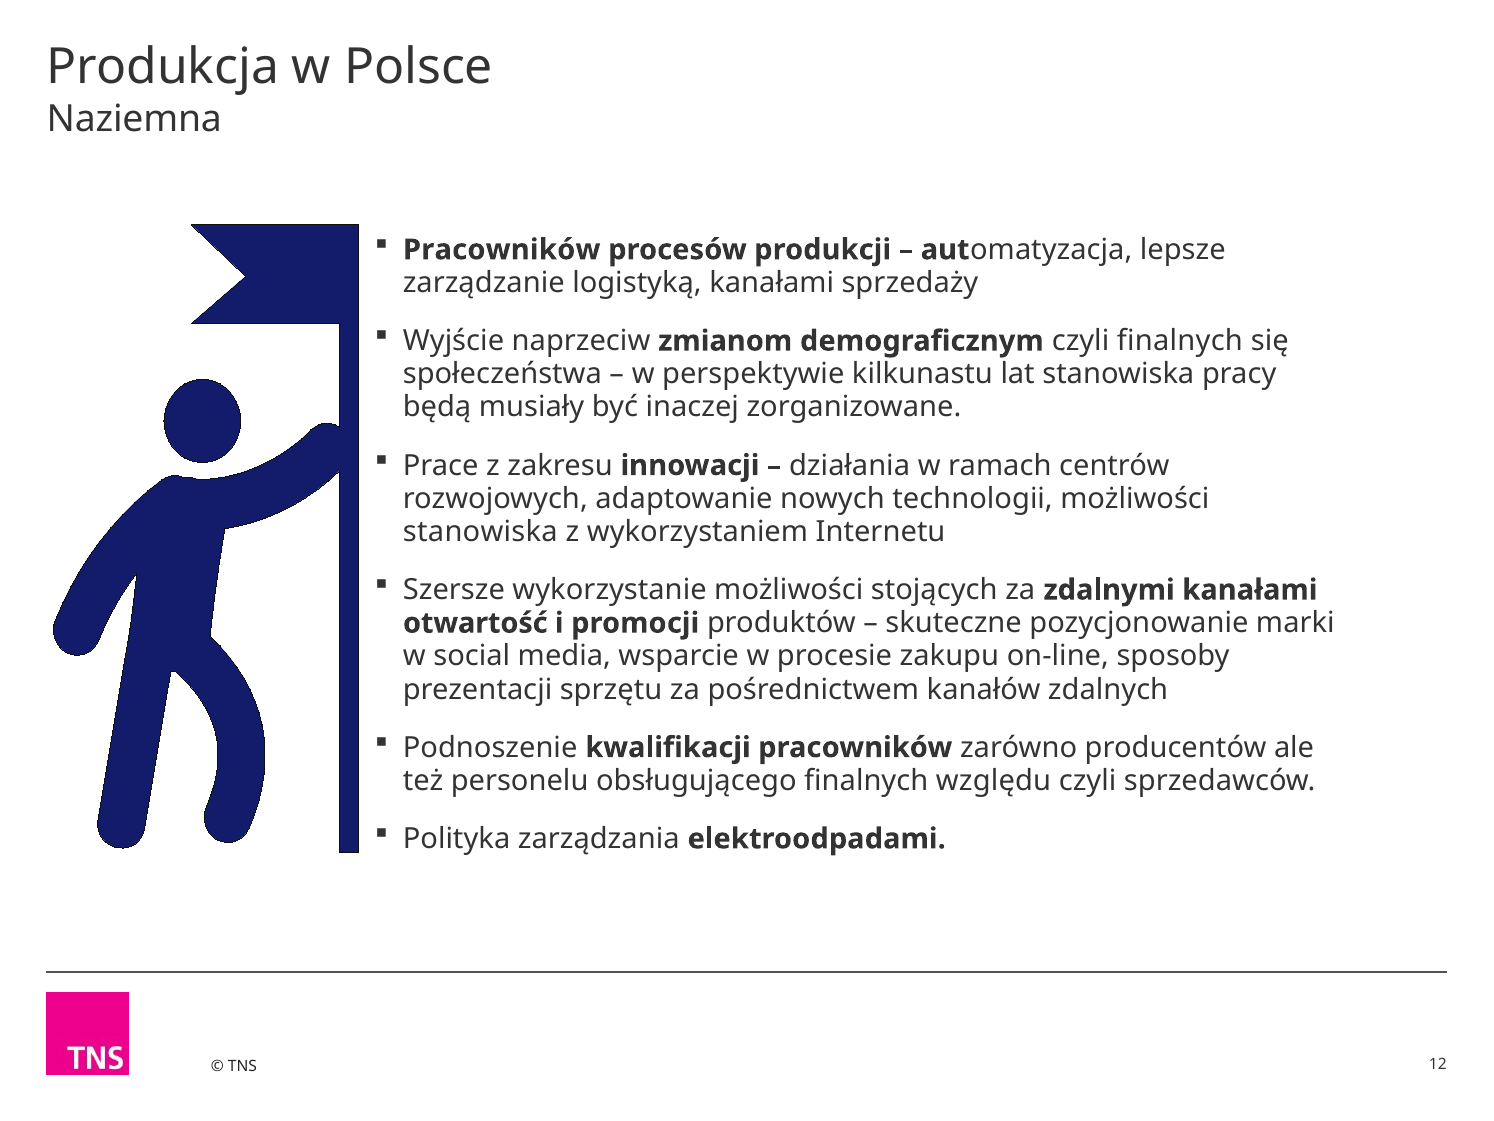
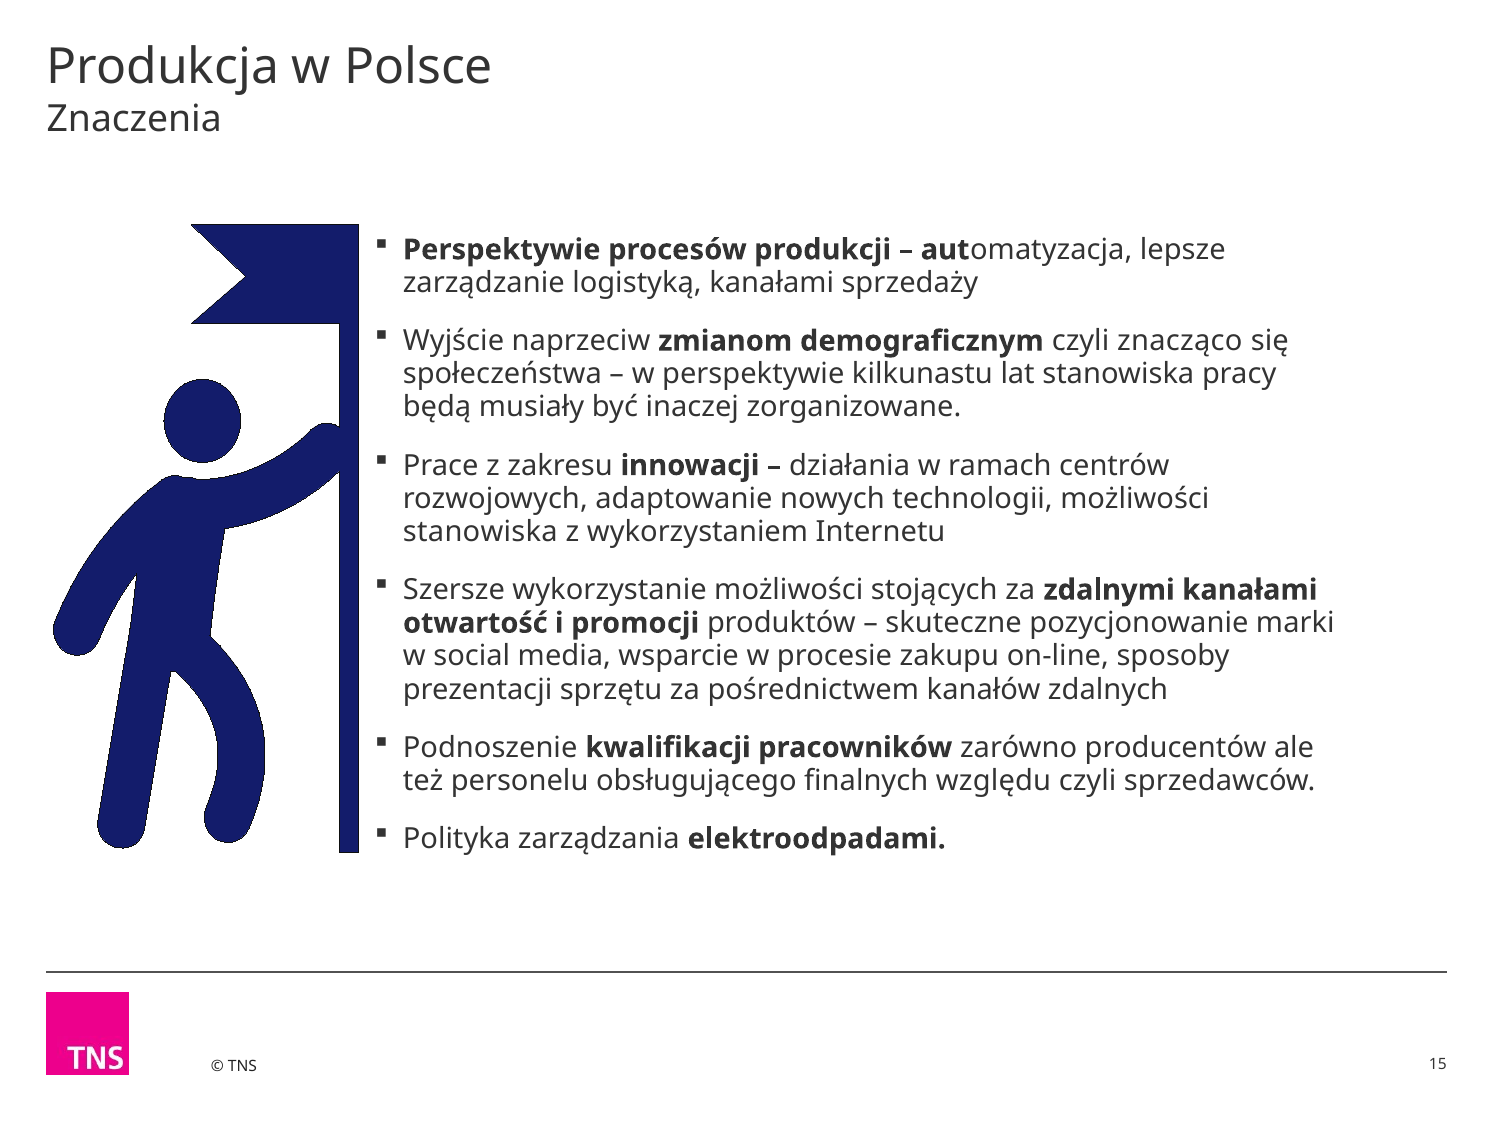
Naziemna: Naziemna -> Znaczenia (134, 119)
Pracowników: Pracowników -> Perspektywie (502, 250)
czyli finalnych: finalnych -> znacząco (1180, 341)
12: 12 -> 15 (1438, 1064)
